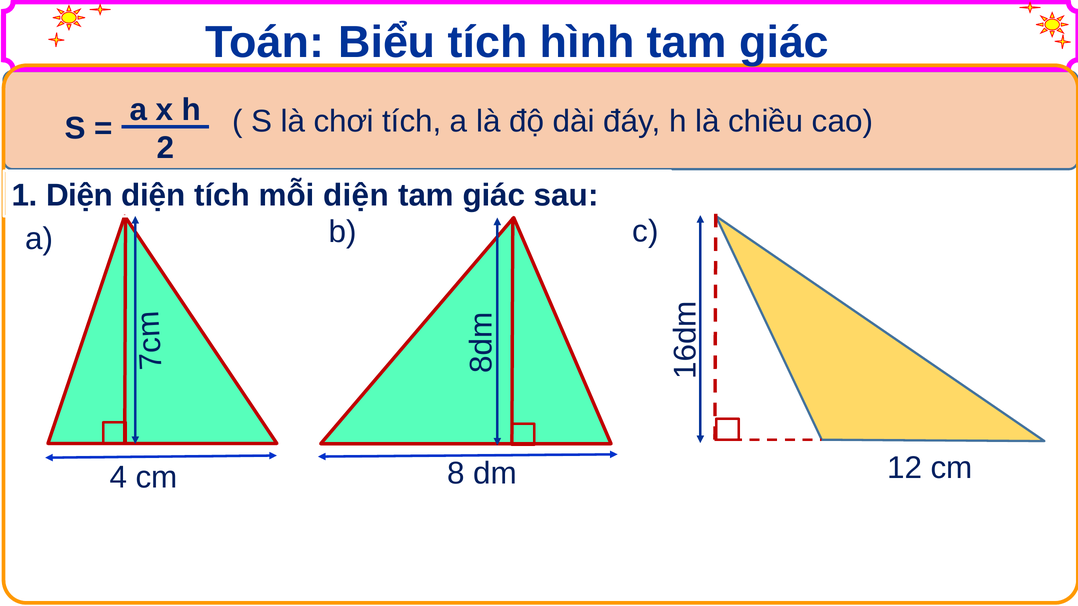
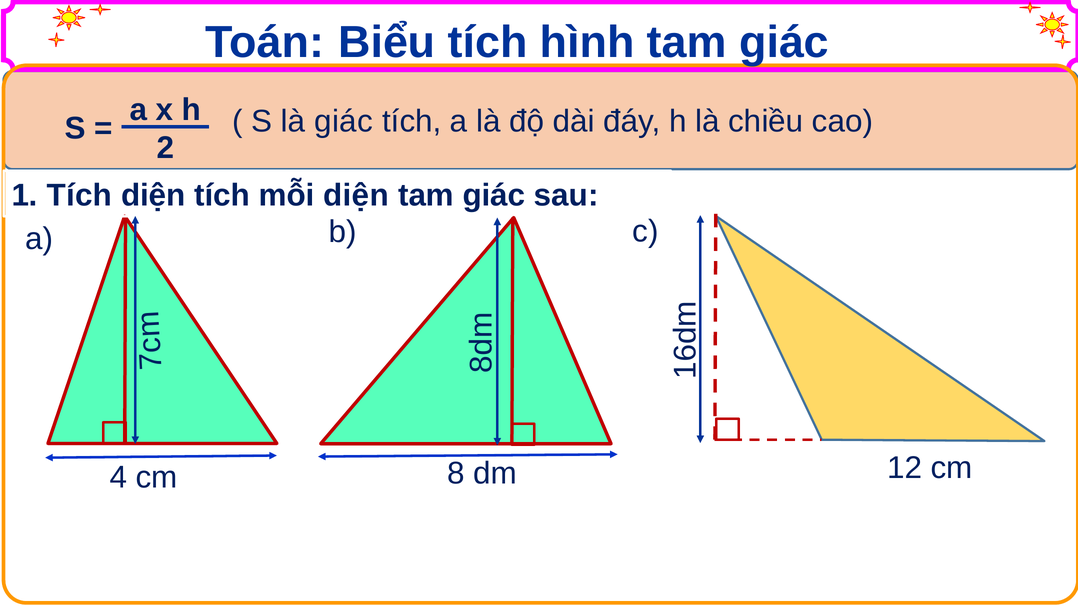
là chơi: chơi -> giác (344, 121)
1 Diện: Diện -> Tích (79, 196)
